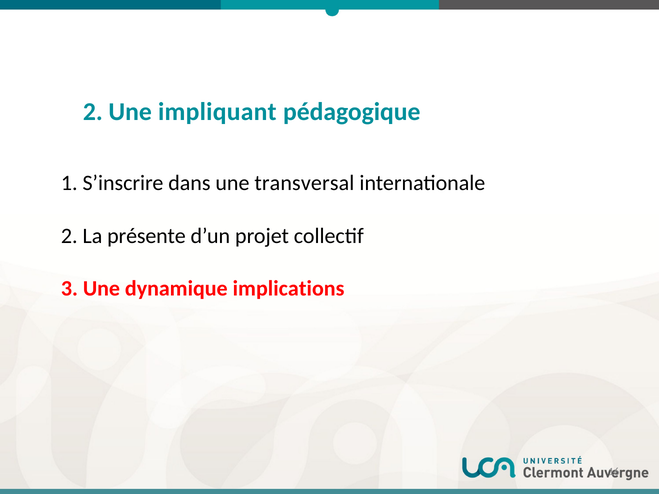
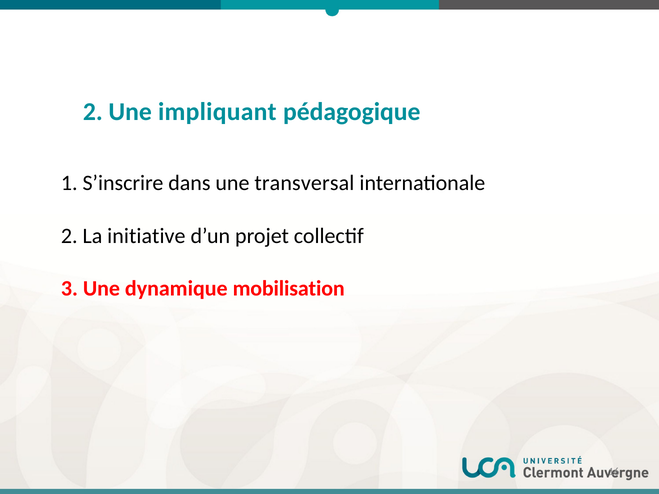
présente: présente -> initiative (146, 236)
implications: implications -> mobilisation (289, 289)
